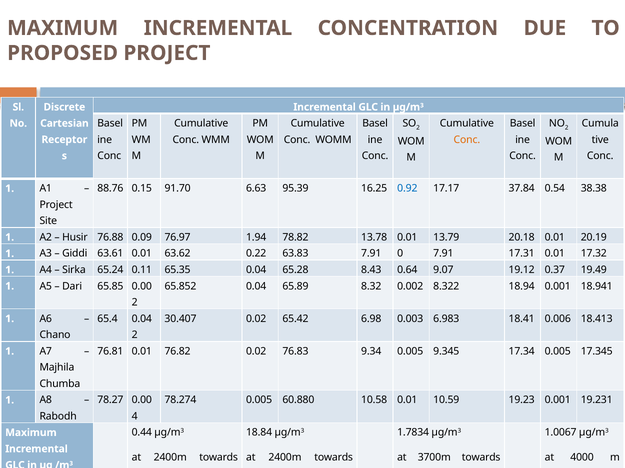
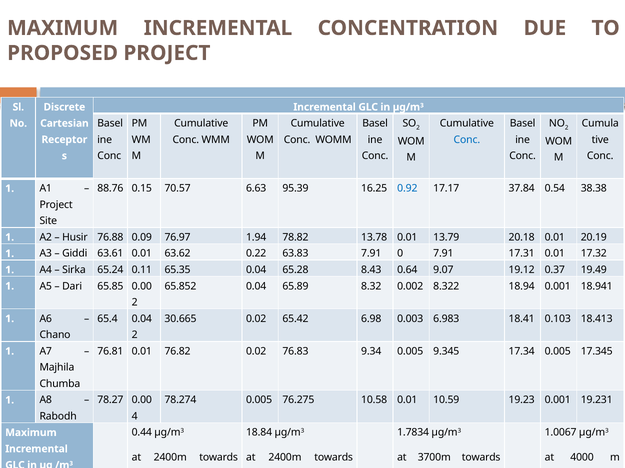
Conc colour: orange -> blue (467, 140)
91.70: 91.70 -> 70.57 (178, 189)
30.407: 30.407 -> 30.665 (181, 319)
0.006: 0.006 -> 0.103 (558, 319)
60.880: 60.880 -> 76.275 (298, 401)
